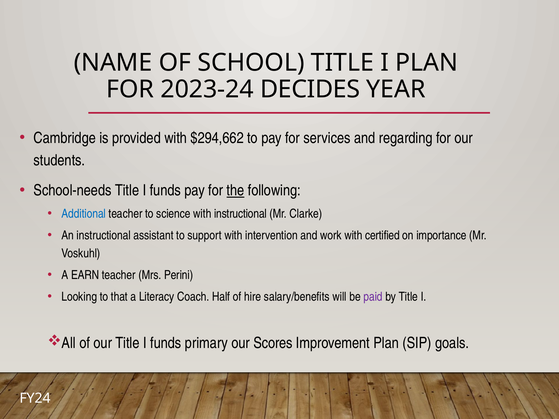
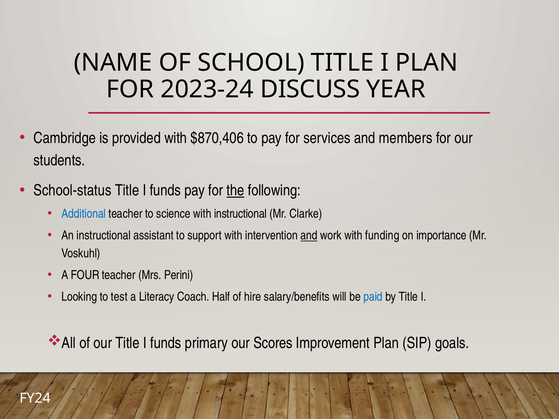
DECIDES: DECIDES -> DISCUSS (310, 90)
$294,662: $294,662 -> $870,406 (217, 138)
regarding: regarding -> members (406, 138)
School-needs: School-needs -> School-status (72, 191)
and underline: none -> present (309, 236)
certified: certified -> funding (382, 236)
EARN: EARN -> FOUR (85, 275)
that: that -> test (119, 297)
paid colour: purple -> blue (373, 297)
